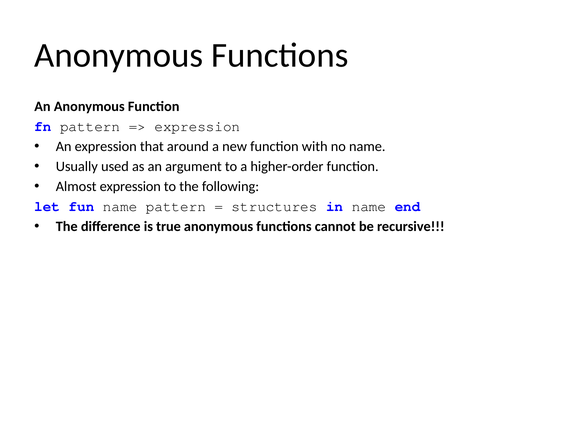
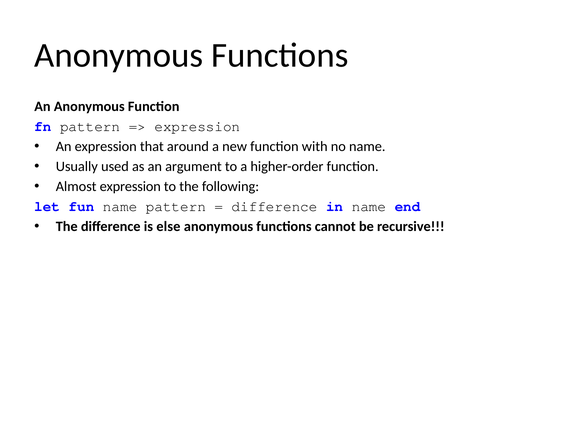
structures: structures -> difference (275, 207)
true: true -> else (168, 227)
